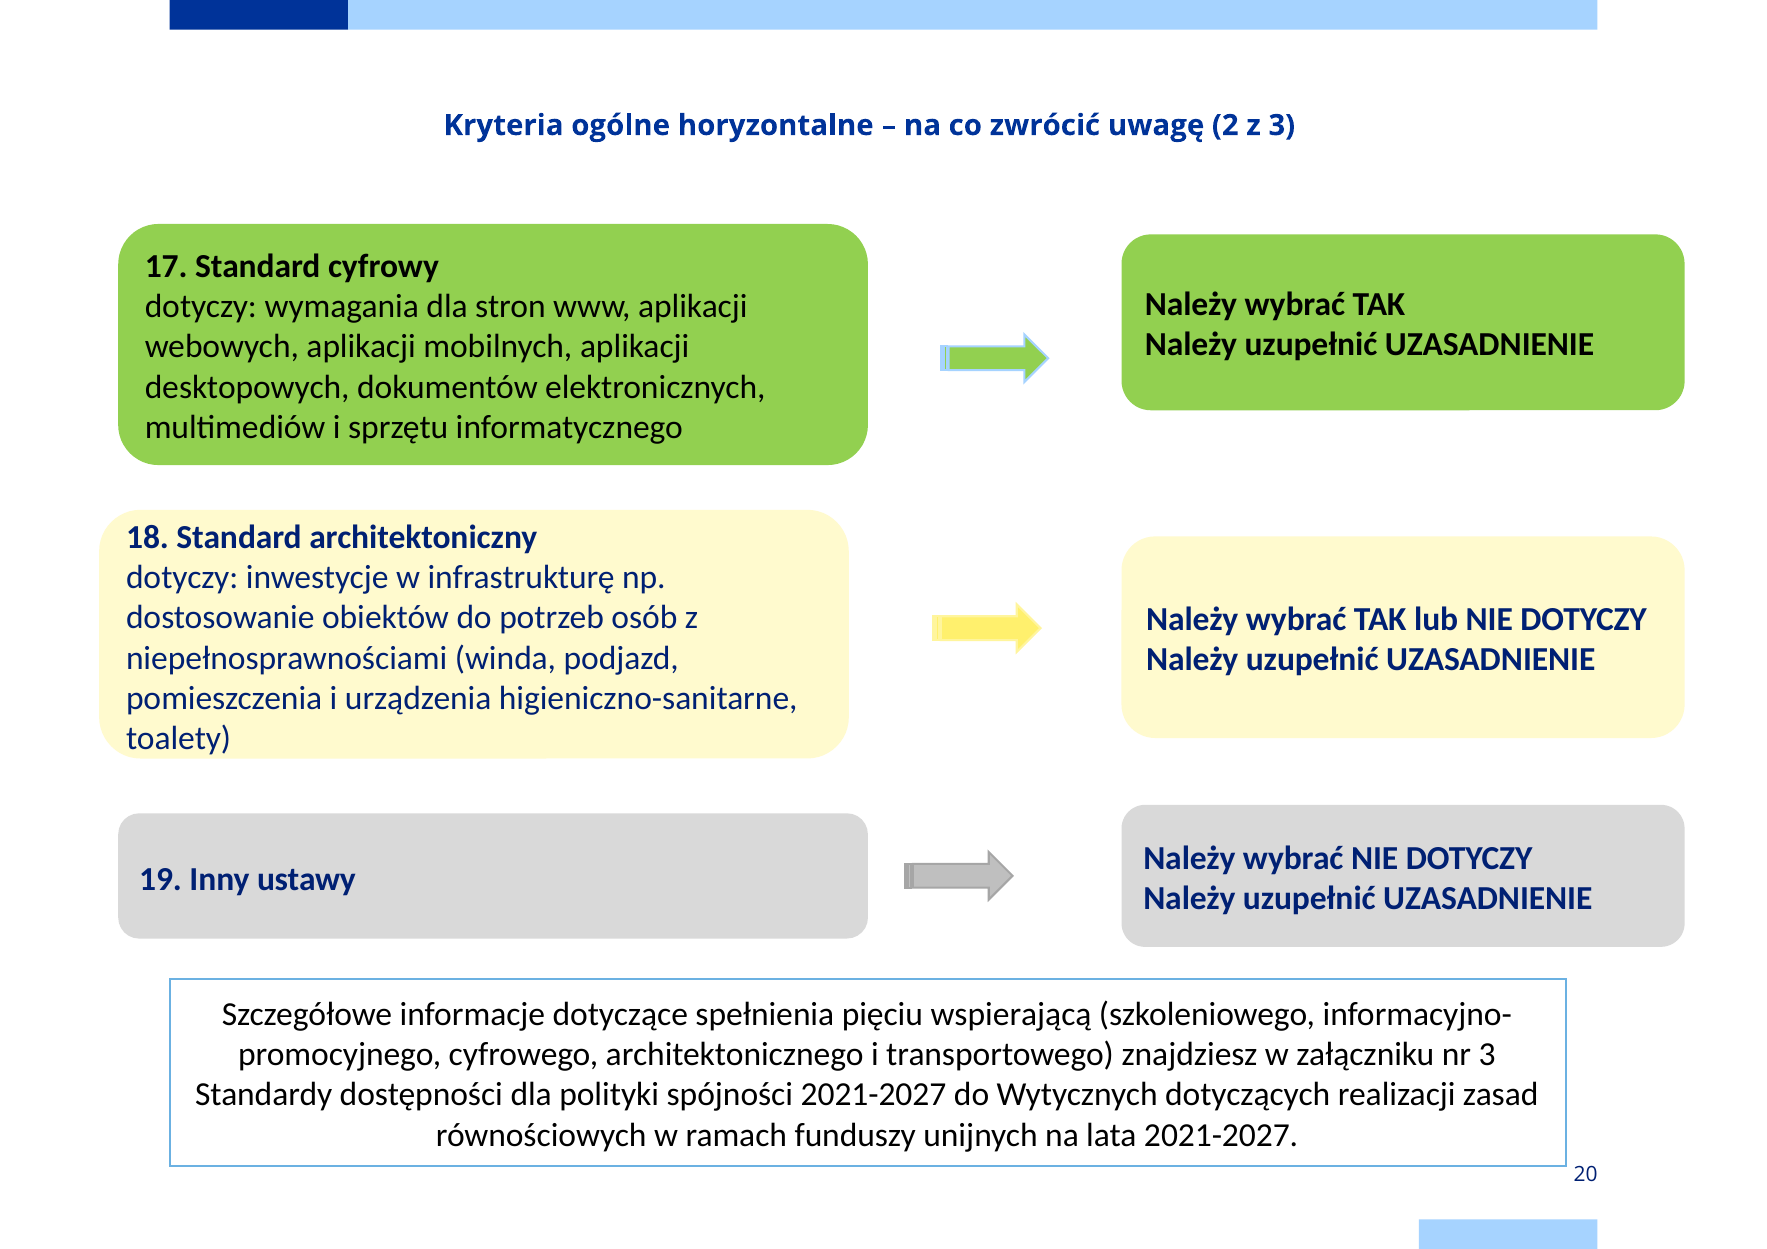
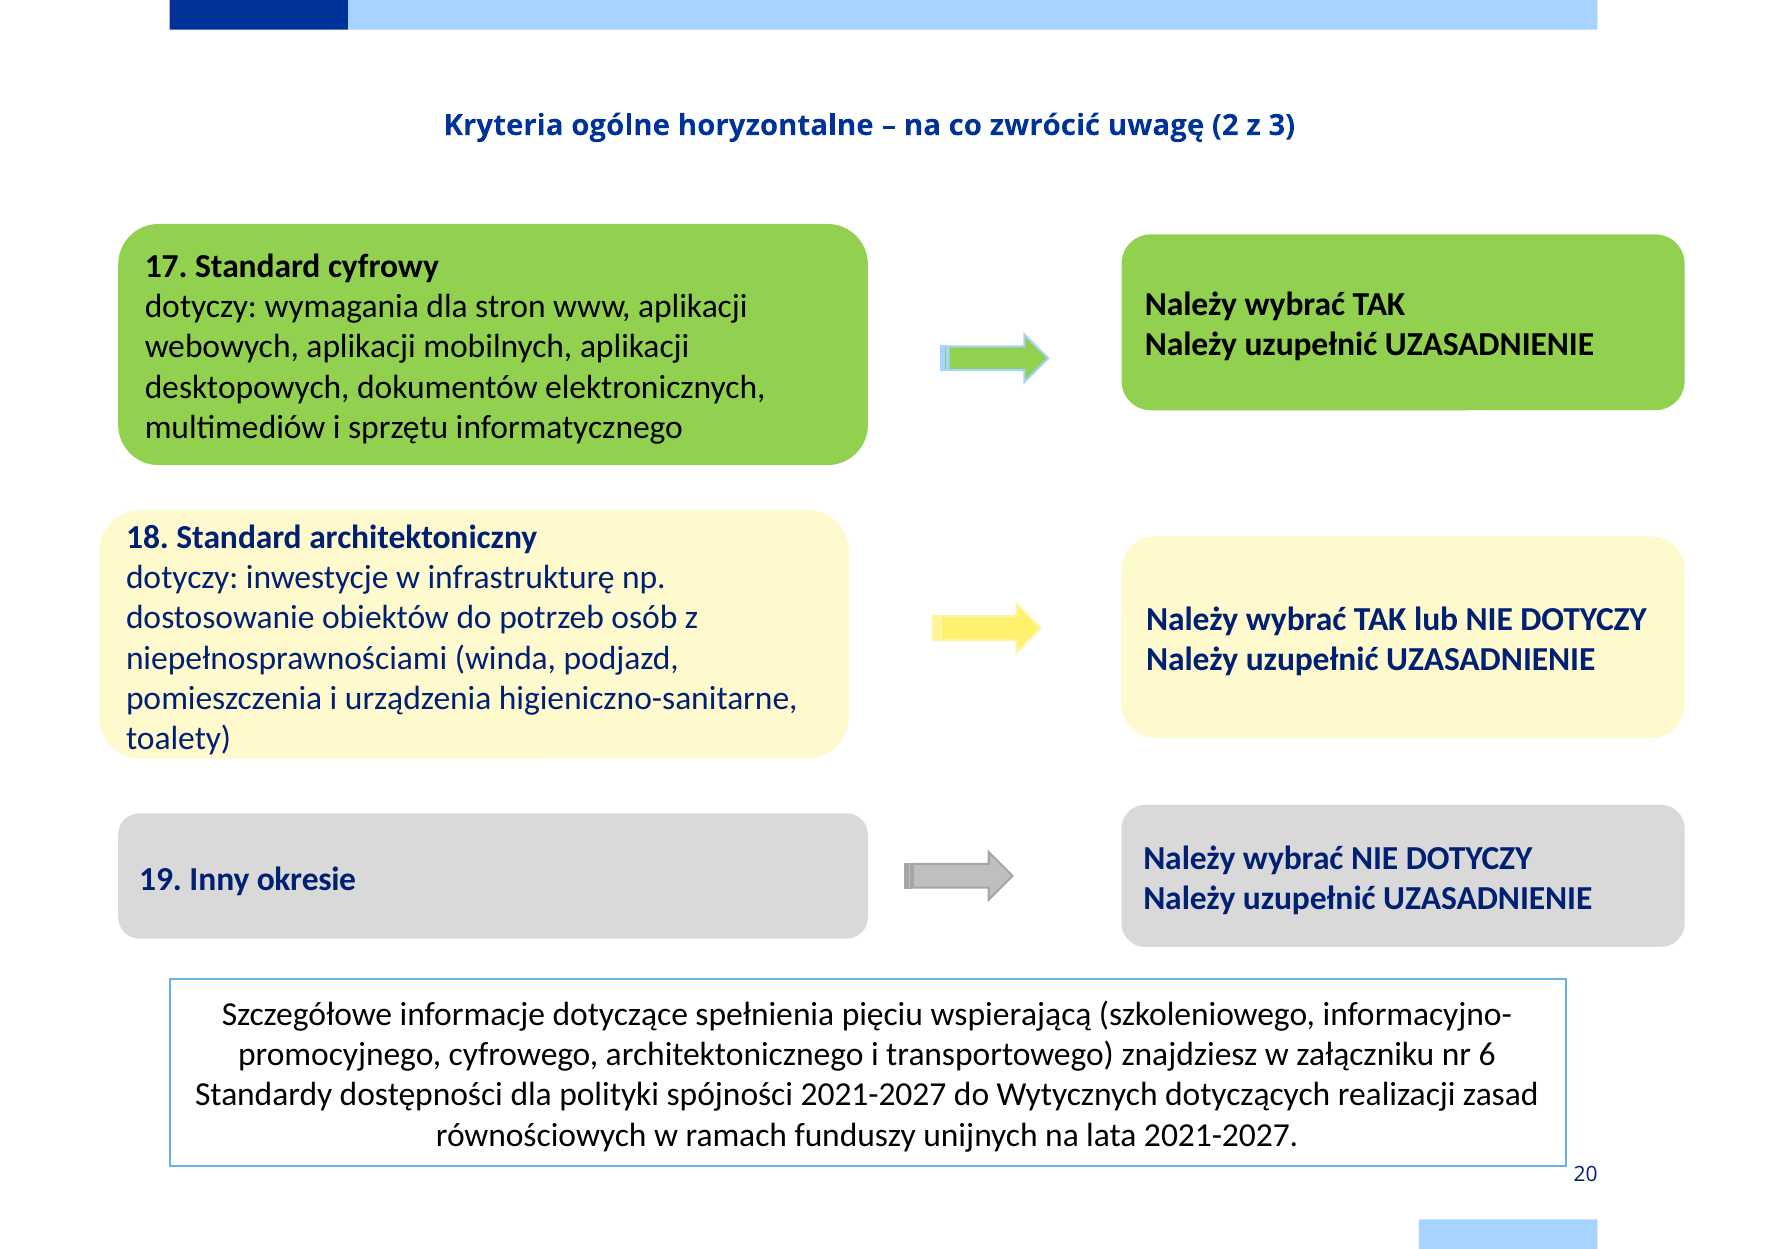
ustawy: ustawy -> okresie (306, 880)
nr 3: 3 -> 6 (1487, 1055)
